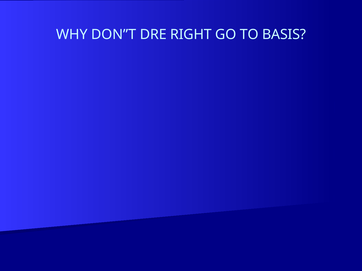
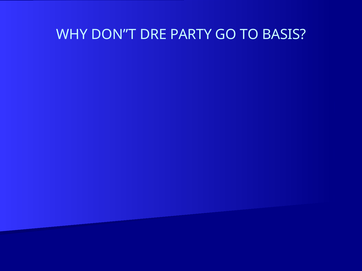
RIGHT: RIGHT -> PARTY (191, 34)
